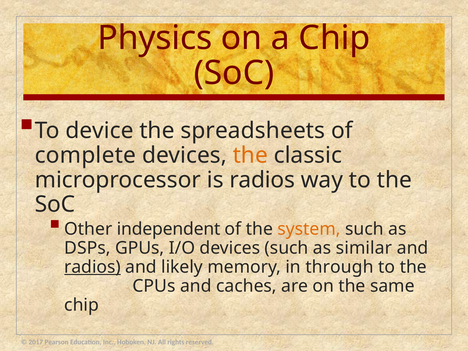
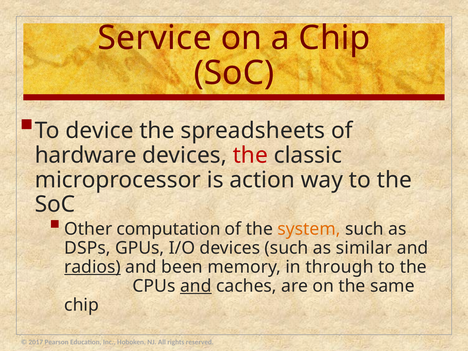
Physics: Physics -> Service (155, 38)
complete: complete -> hardware (86, 155)
the colour: orange -> red (250, 155)
is radios: radios -> action (262, 180)
independent: independent -> computation (169, 229)
likely: likely -> been (182, 267)
and underline: none -> present (196, 286)
